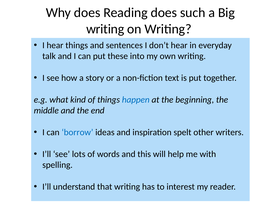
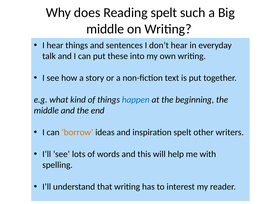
Reading does: does -> spelt (164, 13)
writing: writing -> middle (105, 29)
borrow colour: blue -> orange (77, 132)
